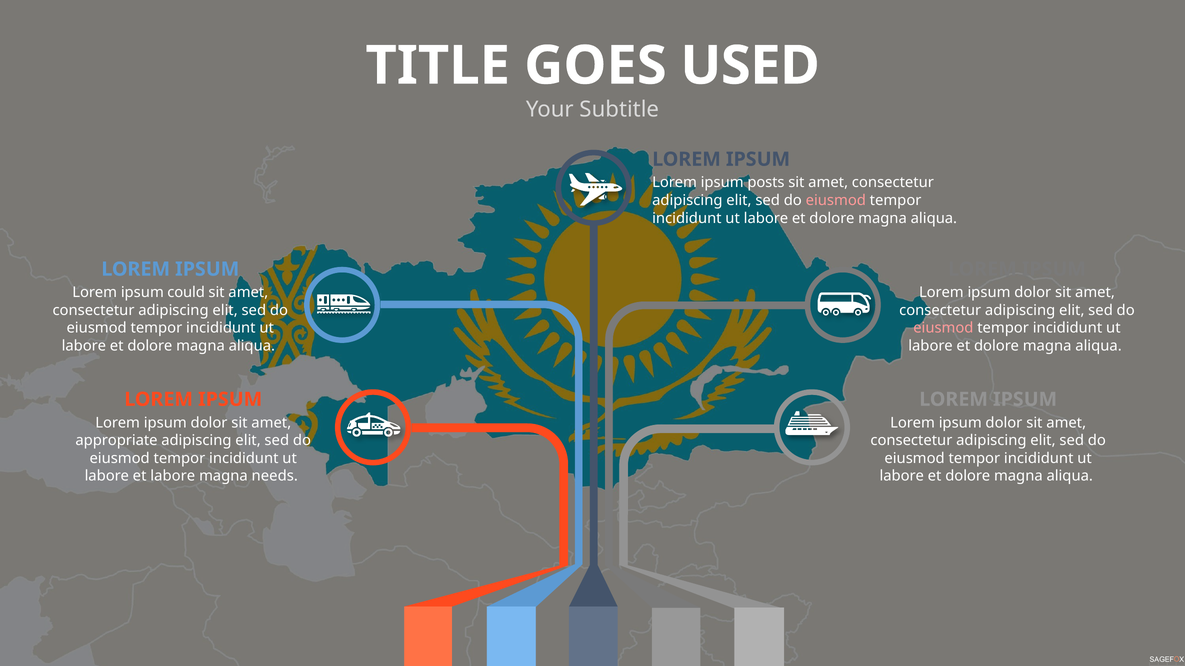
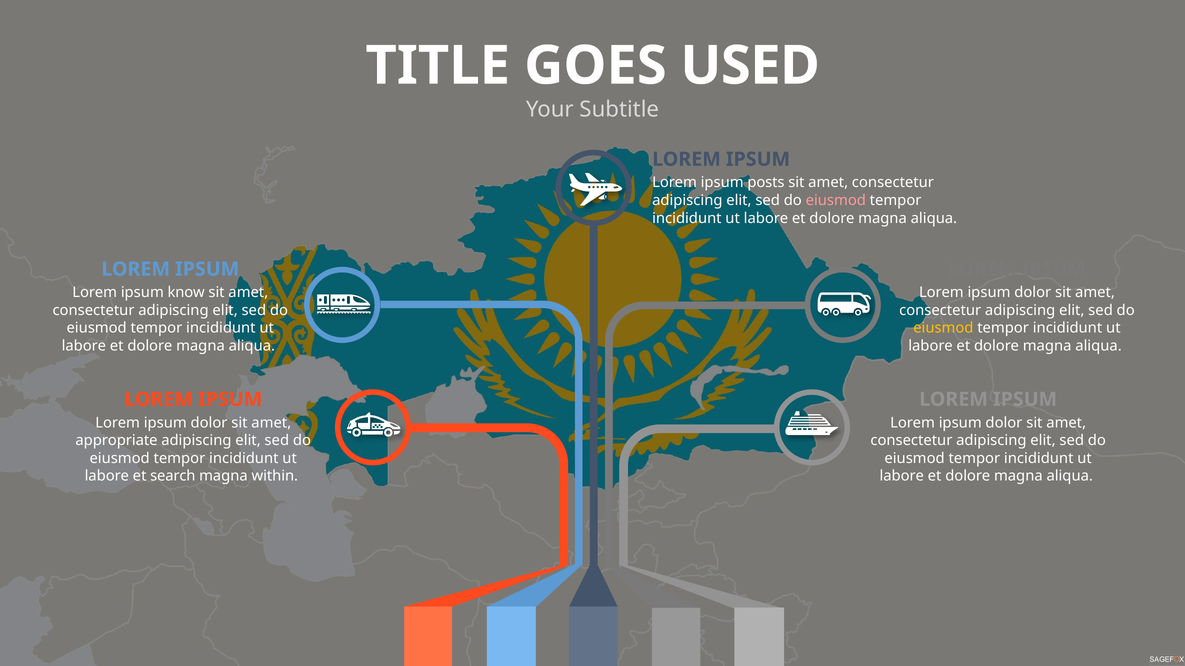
could: could -> know (186, 293)
eiusmod colour: pink -> yellow (943, 328)
et labore: labore -> search (173, 476)
needs: needs -> within (275, 476)
